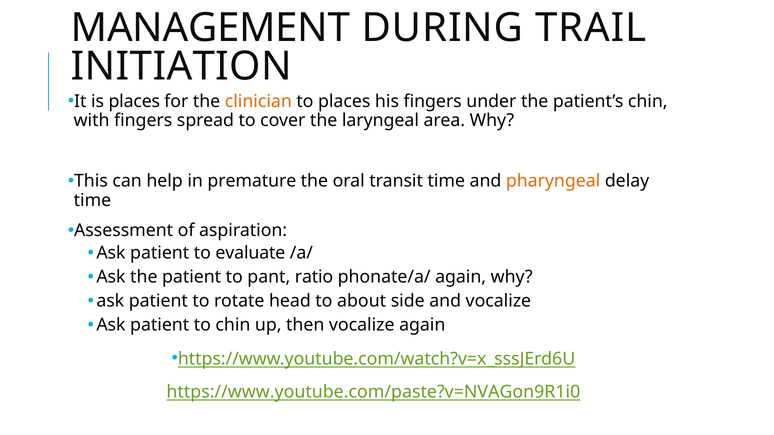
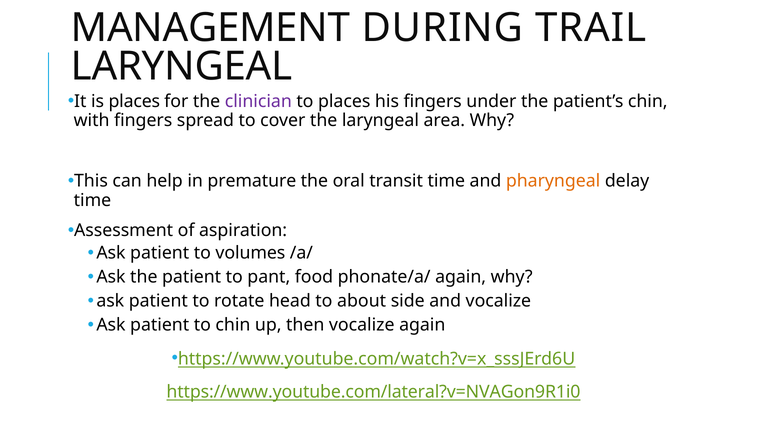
INITIATION: INITIATION -> LARYNGEAL (182, 66)
clinician colour: orange -> purple (258, 101)
evaluate: evaluate -> volumes (250, 253)
ratio: ratio -> food (314, 277)
https://www.youtube.com/paste?v=NVAGon9R1i0: https://www.youtube.com/paste?v=NVAGon9R1i0 -> https://www.youtube.com/lateral?v=NVAGon9R1i0 (374, 392)
